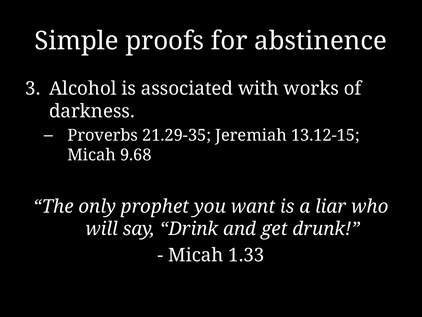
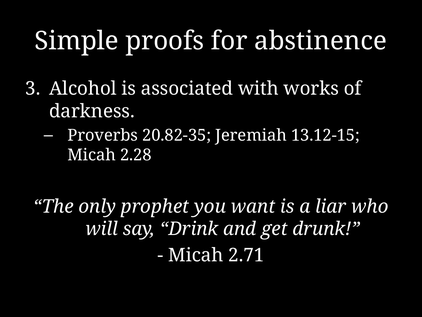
21.29-35: 21.29-35 -> 20.82-35 (177, 135)
9.68: 9.68 -> 2.28 (136, 155)
1.33: 1.33 -> 2.71 (246, 255)
